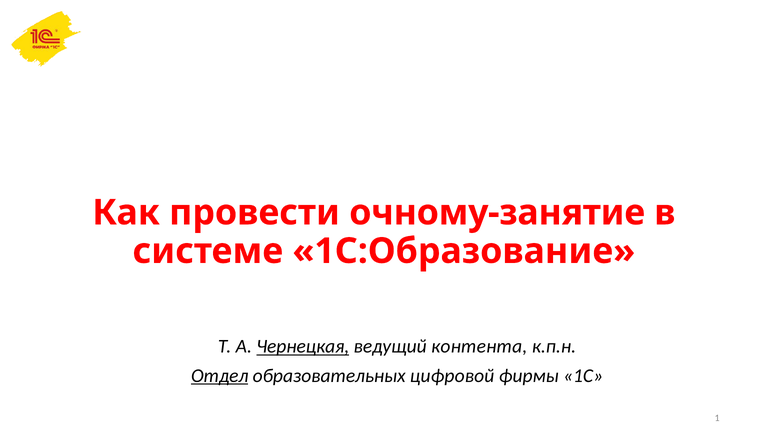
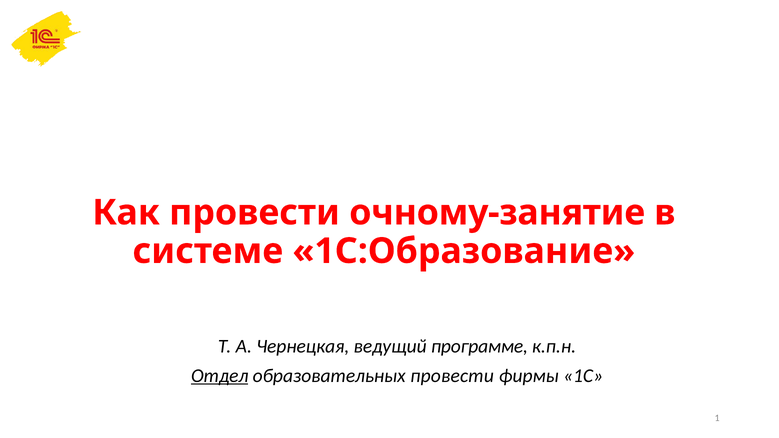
Чернецкая underline: present -> none (303, 347)
контента: контента -> программе (479, 347)
образовательных цифровой: цифровой -> провести (452, 376)
